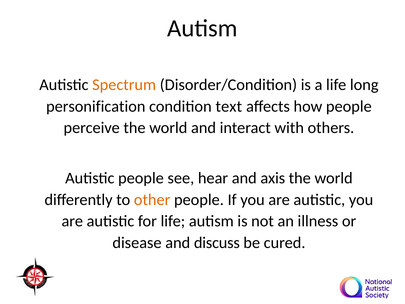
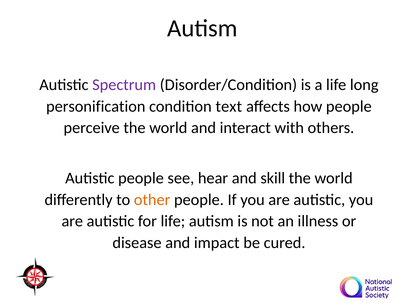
Spectrum colour: orange -> purple (124, 85)
axis: axis -> skill (273, 178)
discuss: discuss -> impact (217, 243)
